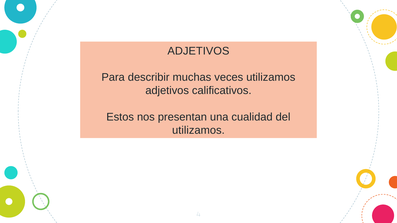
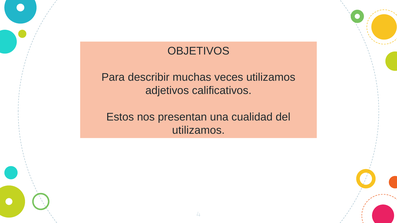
ADJETIVOS: ADJETIVOS -> OBJETIVOS (198, 51)
